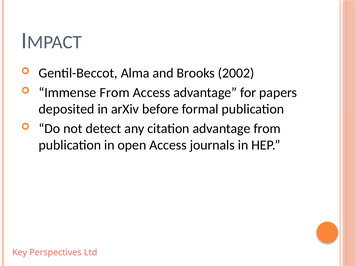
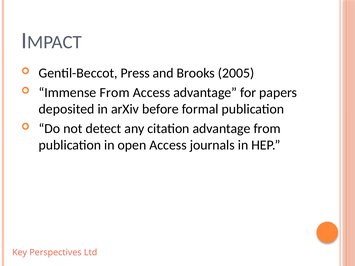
Alma: Alma -> Press (135, 73)
2002: 2002 -> 2005 (236, 73)
